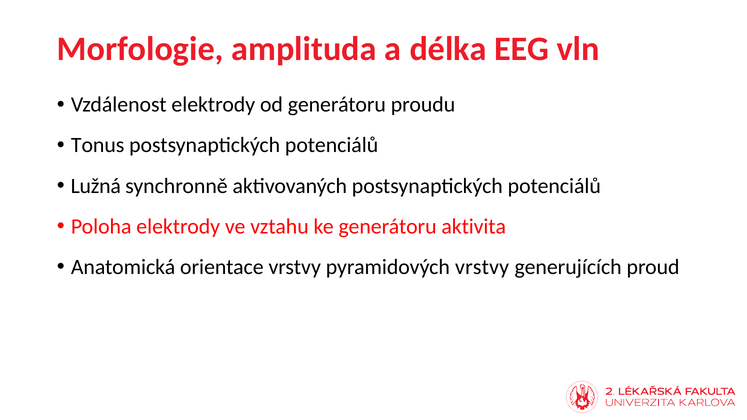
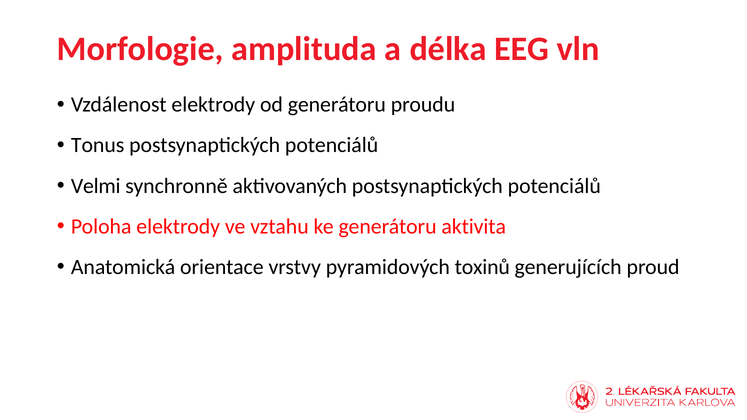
Lužná: Lužná -> Velmi (96, 186)
pyramidových vrstvy: vrstvy -> toxinů (482, 267)
